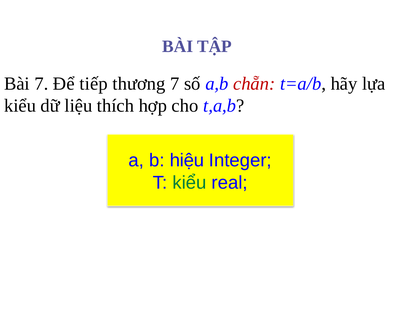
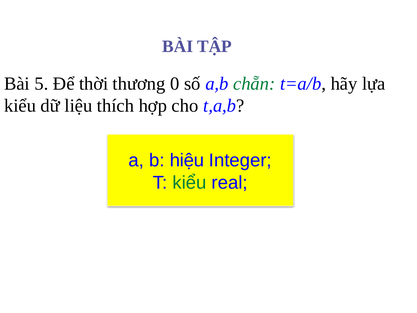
Bài 7: 7 -> 5 (41, 84)
tiếp: tiếp -> thời (94, 84)
thương 7: 7 -> 0 (175, 84)
chẵn colour: red -> green (254, 84)
